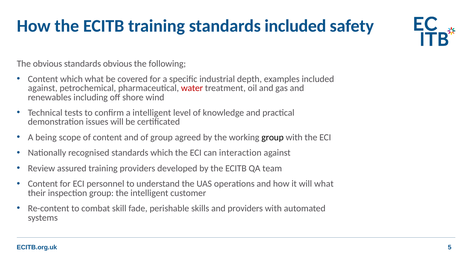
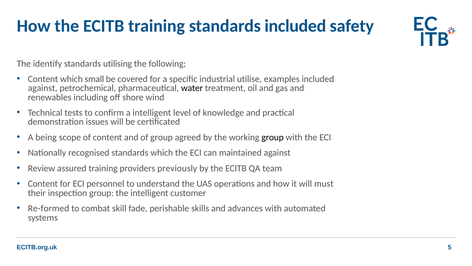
The obvious: obvious -> identify (47, 64)
standards obvious: obvious -> utilising (118, 64)
which what: what -> small (94, 79)
depth: depth -> utilise (249, 79)
water colour: red -> black (192, 88)
interaction: interaction -> maintained (240, 153)
developed: developed -> previously (177, 168)
will what: what -> must (324, 184)
Re-content: Re-content -> Re-formed (49, 208)
and providers: providers -> advances (245, 208)
